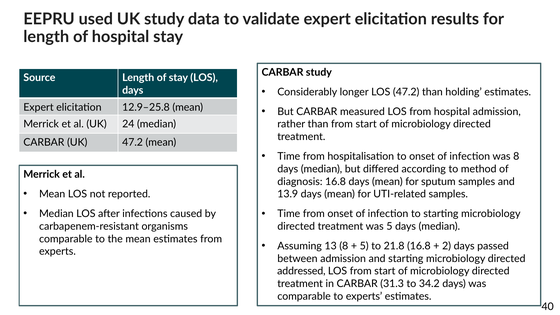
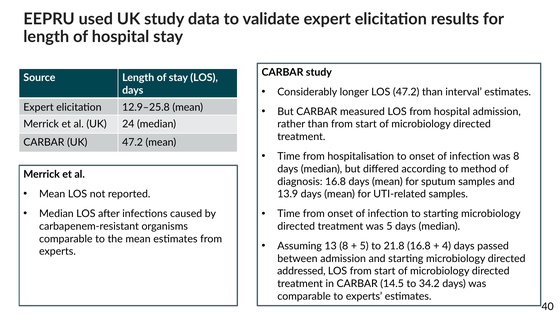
holding: holding -> interval (464, 92)
2: 2 -> 4 (447, 246)
31.3: 31.3 -> 14.5 (392, 284)
